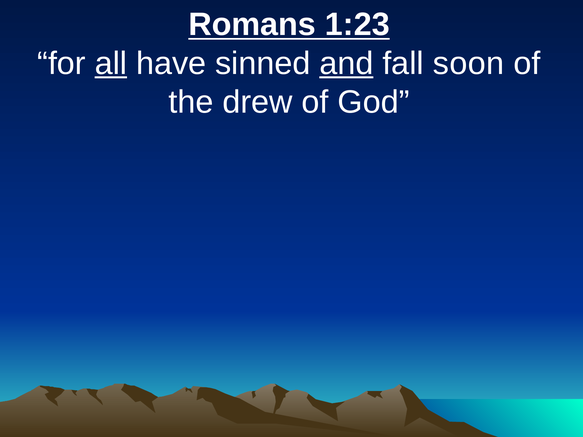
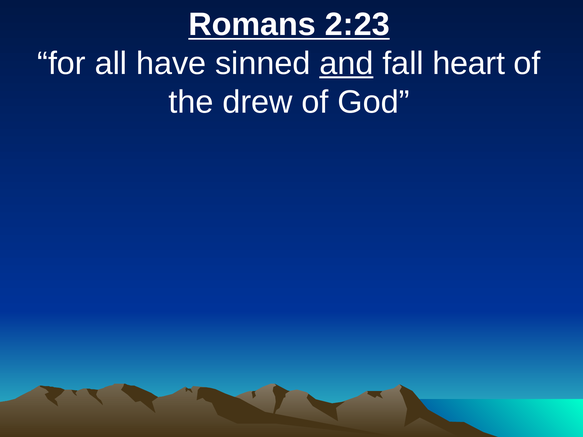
1:23: 1:23 -> 2:23 (357, 25)
all underline: present -> none (111, 63)
soon: soon -> heart (469, 63)
